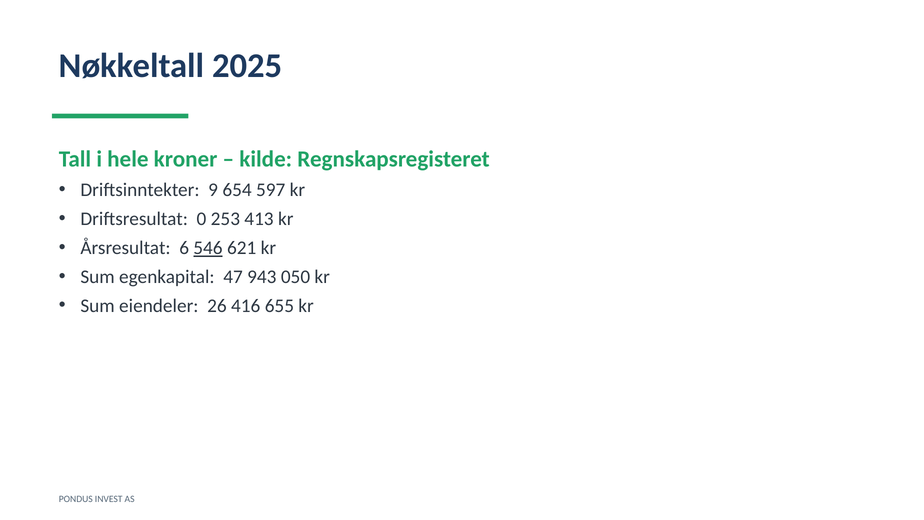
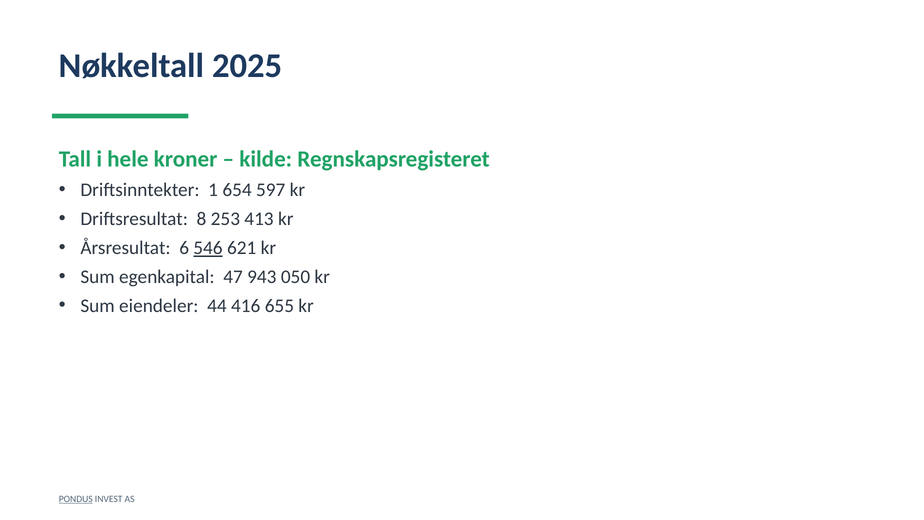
9: 9 -> 1 (213, 190)
0: 0 -> 8 (201, 219)
26: 26 -> 44 (217, 306)
PONDUS underline: none -> present (76, 499)
